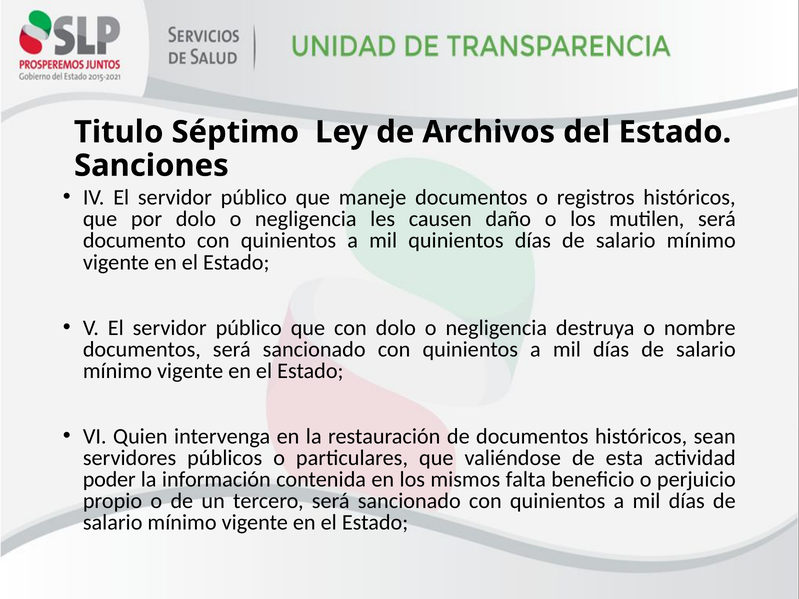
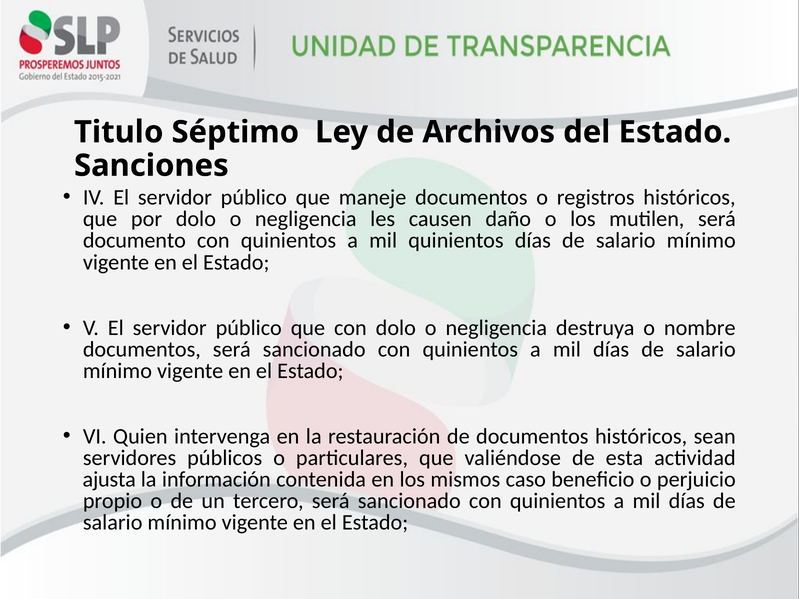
poder: poder -> ajusta (109, 480)
falta: falta -> caso (526, 480)
